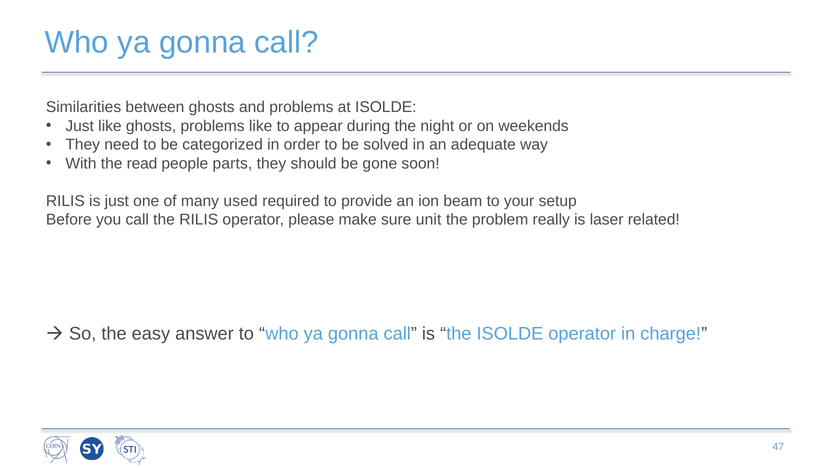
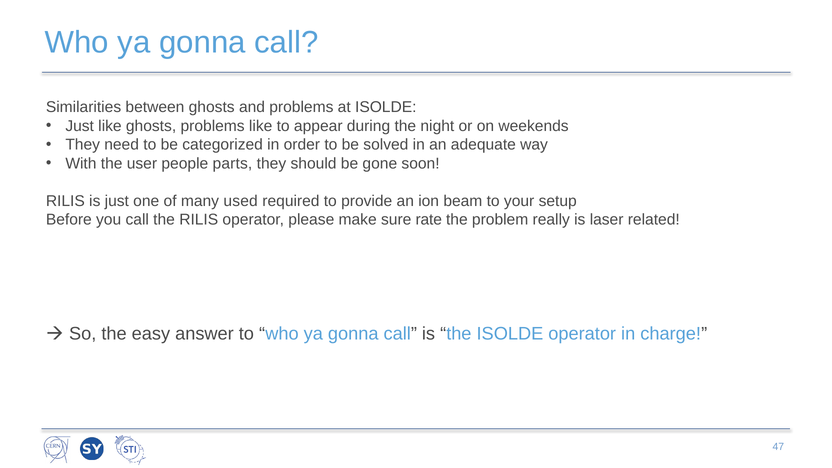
read: read -> user (142, 163)
unit: unit -> rate (429, 220)
